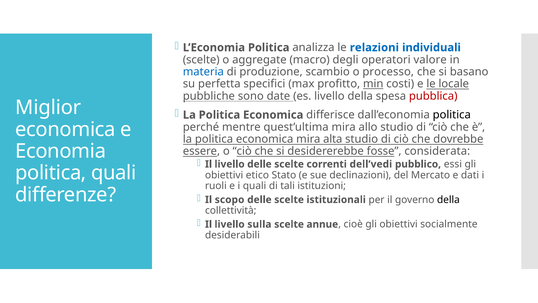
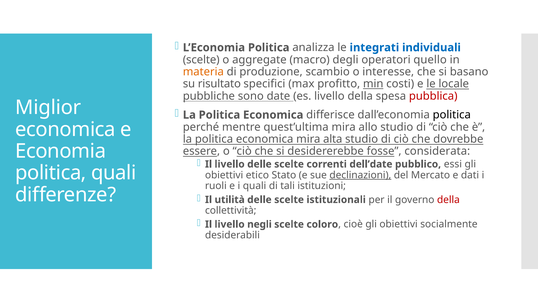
relazioni: relazioni -> integrati (374, 47)
valore: valore -> quello (430, 60)
materia colour: blue -> orange (203, 72)
processo: processo -> interesse (388, 72)
perfetta: perfetta -> risultato (219, 84)
dell’vedi: dell’vedi -> dell’date (371, 164)
declinazioni underline: none -> present (360, 175)
scopo: scopo -> utilità (230, 199)
della colour: black -> red (448, 199)
sulla: sulla -> negli (259, 224)
annue: annue -> coloro (322, 224)
